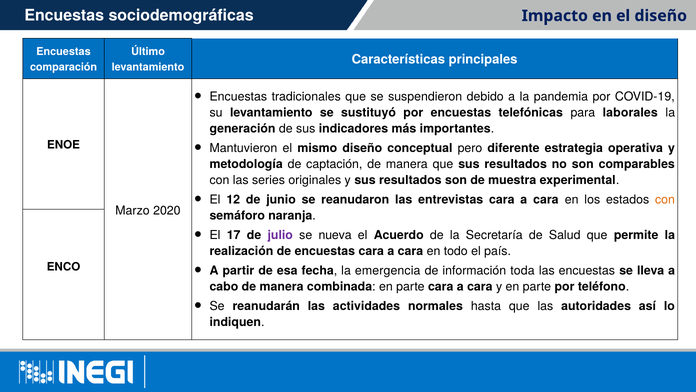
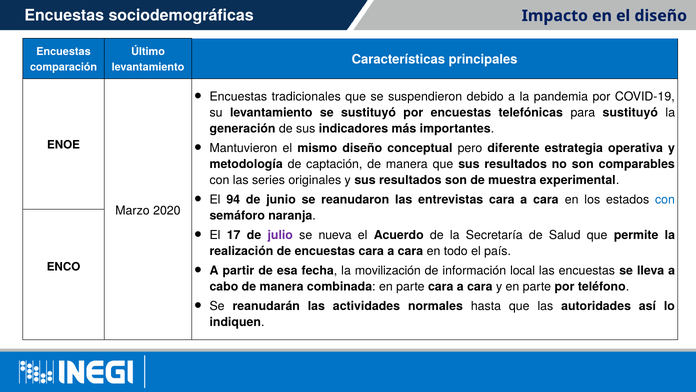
para laborales: laborales -> sustituyó (630, 112)
12: 12 -> 94 (233, 199)
con colour: orange -> blue (665, 199)
emergencia: emergencia -> movilización (388, 270)
toda: toda -> local (523, 270)
